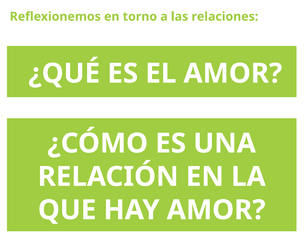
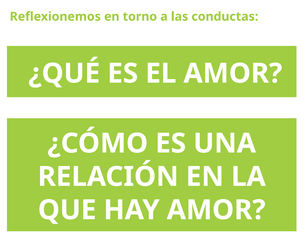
relaciones: relaciones -> conductas (225, 17)
